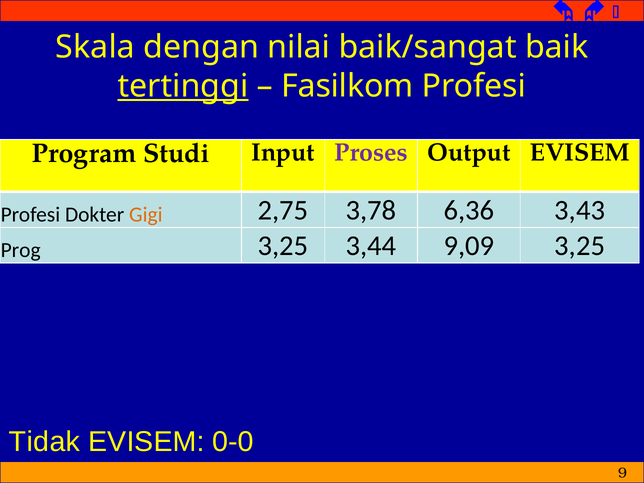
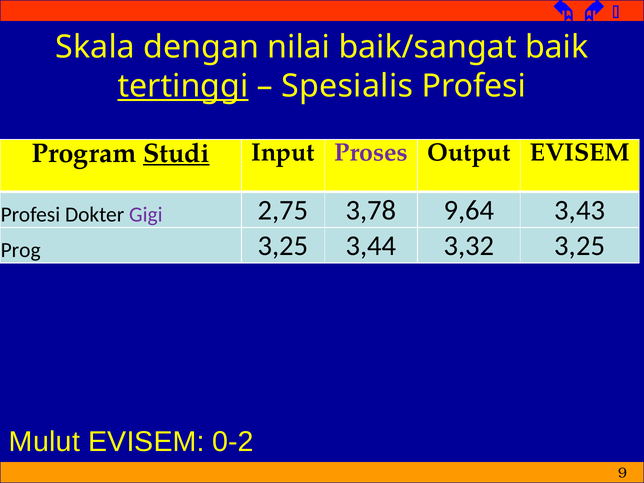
Fasilkom: Fasilkom -> Spesialis (347, 86)
Studi underline: none -> present (176, 153)
Gigi colour: orange -> purple (146, 215)
6,36: 6,36 -> 9,64 (469, 210)
9,09: 9,09 -> 3,32 (469, 246)
Tidak: Tidak -> Mulut (44, 442)
0-0: 0-0 -> 0-2 (233, 442)
